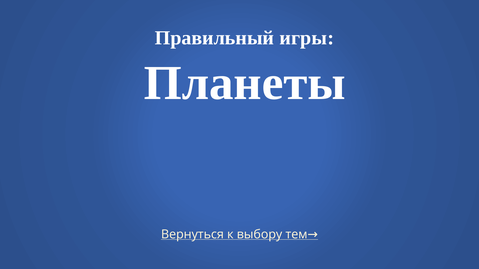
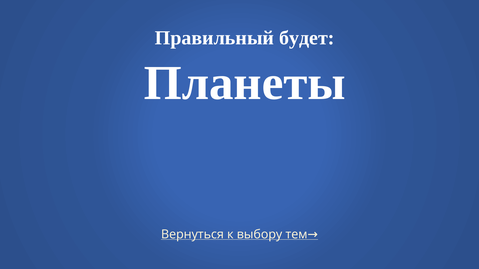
игры: игры -> будет (307, 38)
